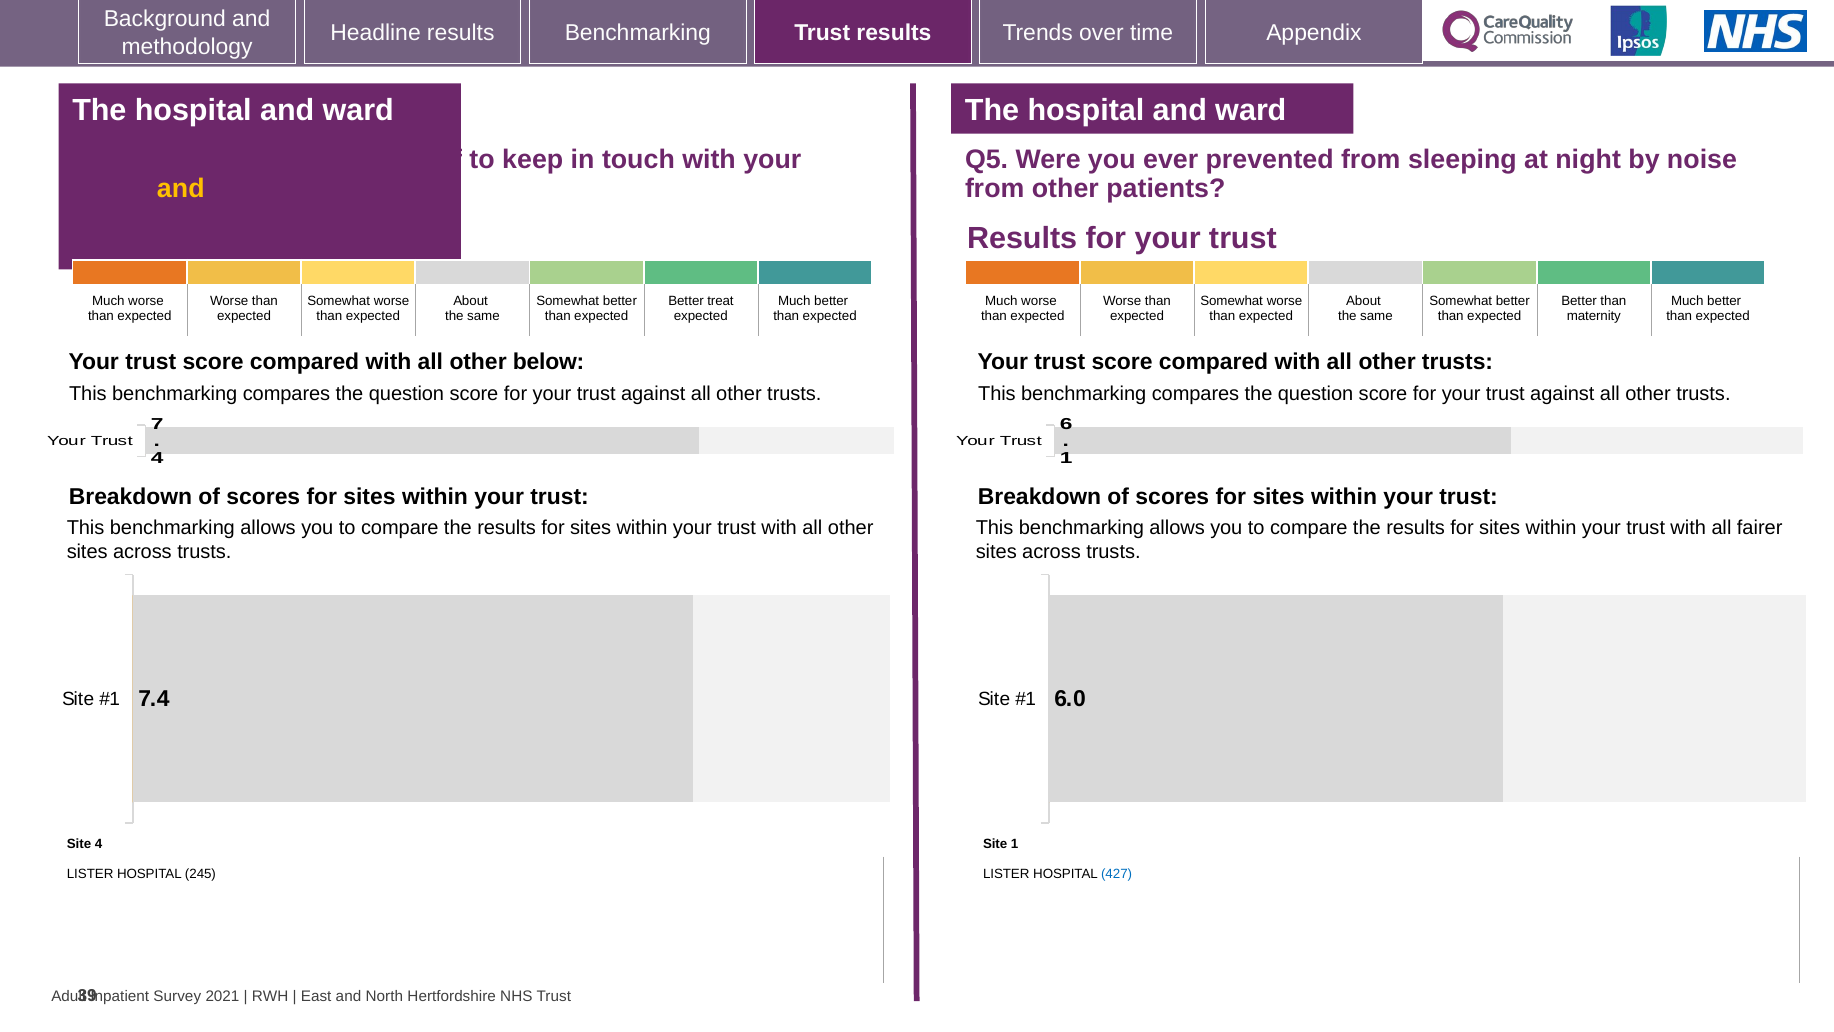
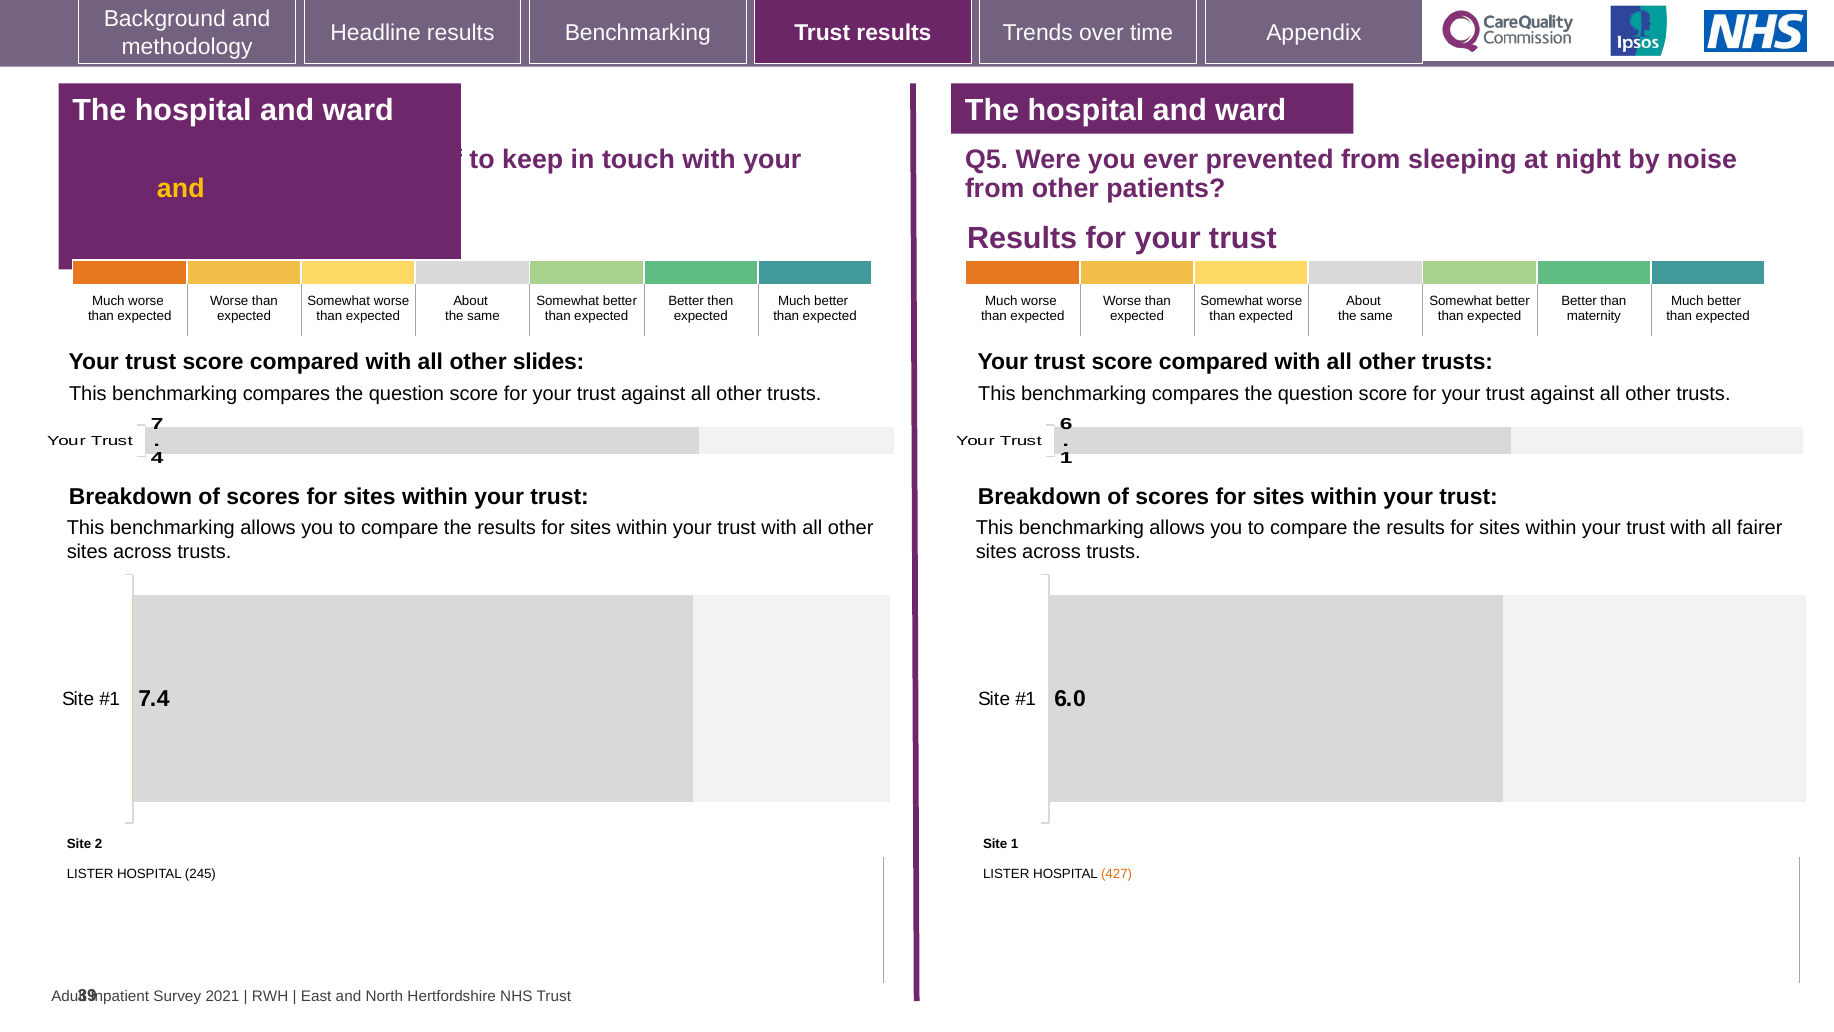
treat: treat -> then (720, 301)
below: below -> slides (549, 362)
Site 4: 4 -> 2 (99, 844)
427 colour: blue -> orange (1117, 873)
